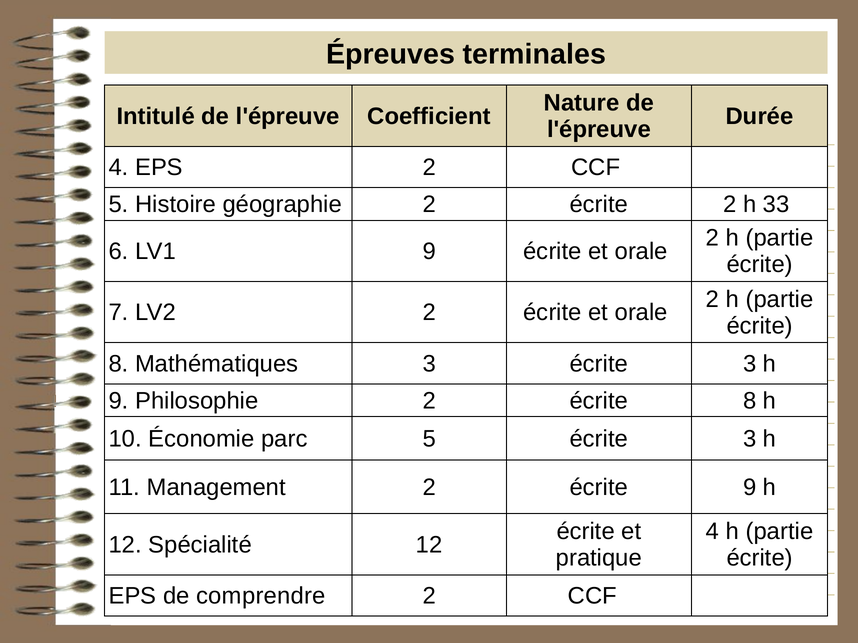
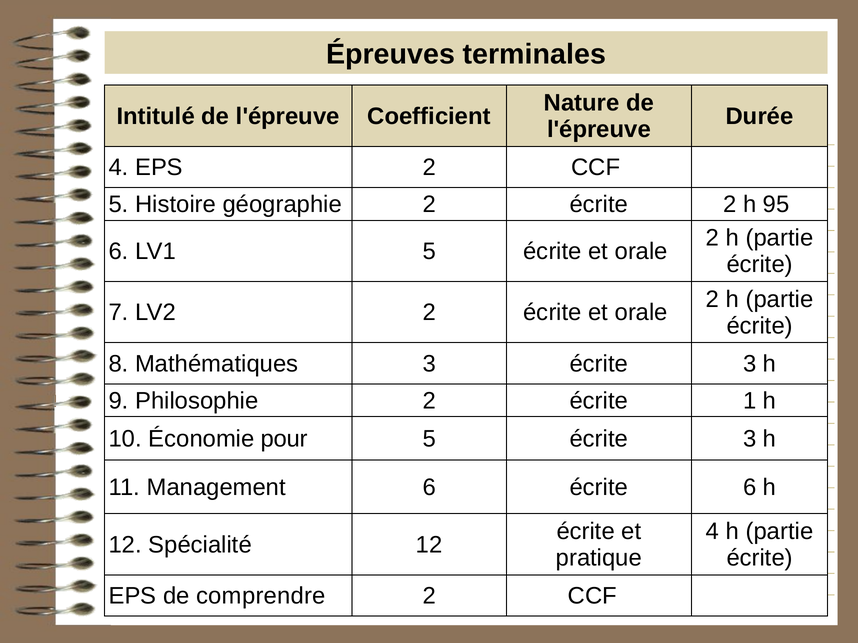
33: 33 -> 95 (776, 205)
LV1 9: 9 -> 5 (429, 252)
2 écrite 8: 8 -> 1 (750, 401)
parc: parc -> pour (284, 439)
Management 2: 2 -> 6 (429, 488)
écrite 9: 9 -> 6 (750, 488)
